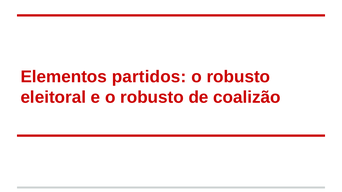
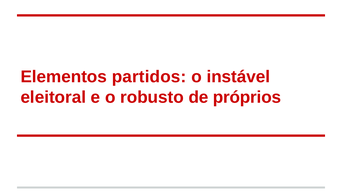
robusto: robusto -> instável (238, 77)
coalizão: coalizão -> próprios (247, 98)
